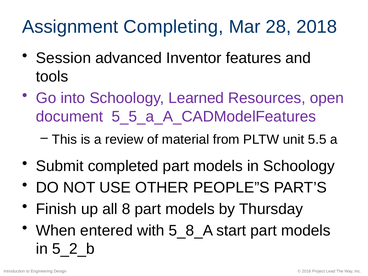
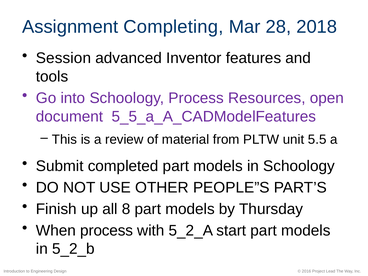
Schoology Learned: Learned -> Process (196, 98)
When entered: entered -> process (107, 231)
5_8_A: 5_8_A -> 5_2_A (191, 231)
